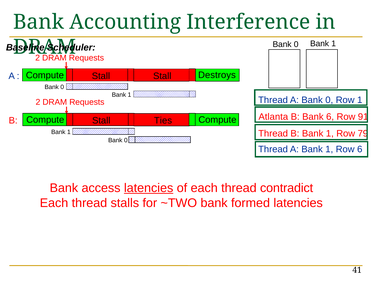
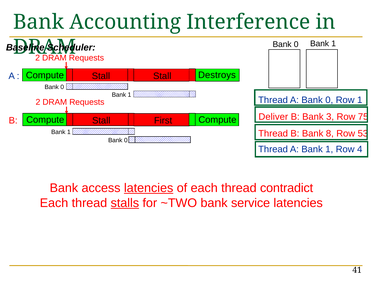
Atlanta: Atlanta -> Deliver (273, 117)
Bank 6: 6 -> 3 (330, 117)
91: 91 -> 75 (363, 117)
Ties: Ties -> First (163, 121)
B Bank 1: 1 -> 8 (330, 134)
79: 79 -> 53 (363, 134)
Row 6: 6 -> 4 (360, 149)
stalls underline: none -> present (125, 203)
formed: formed -> service (251, 203)
